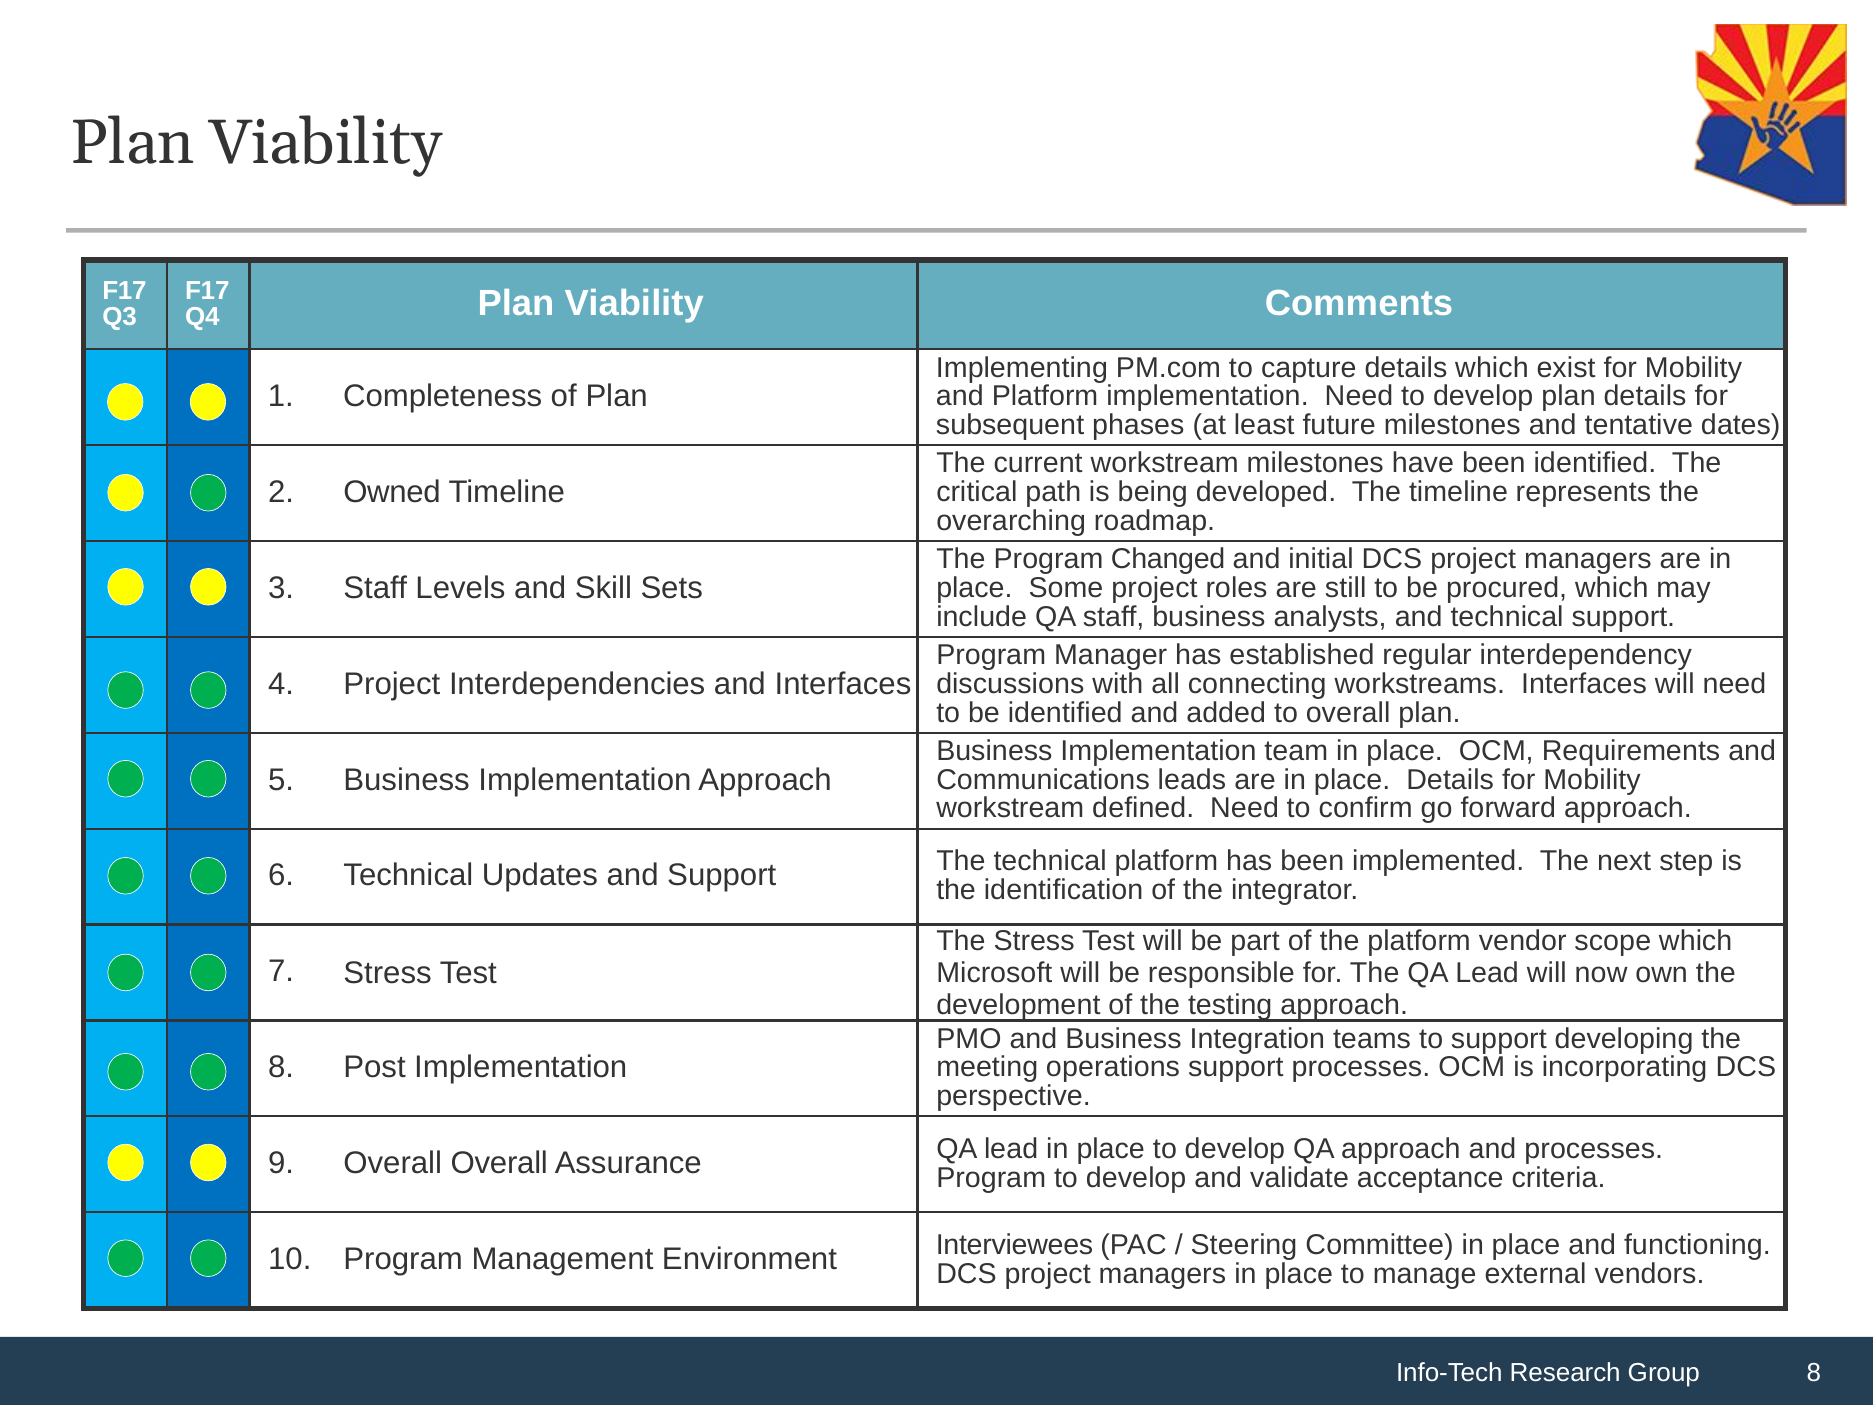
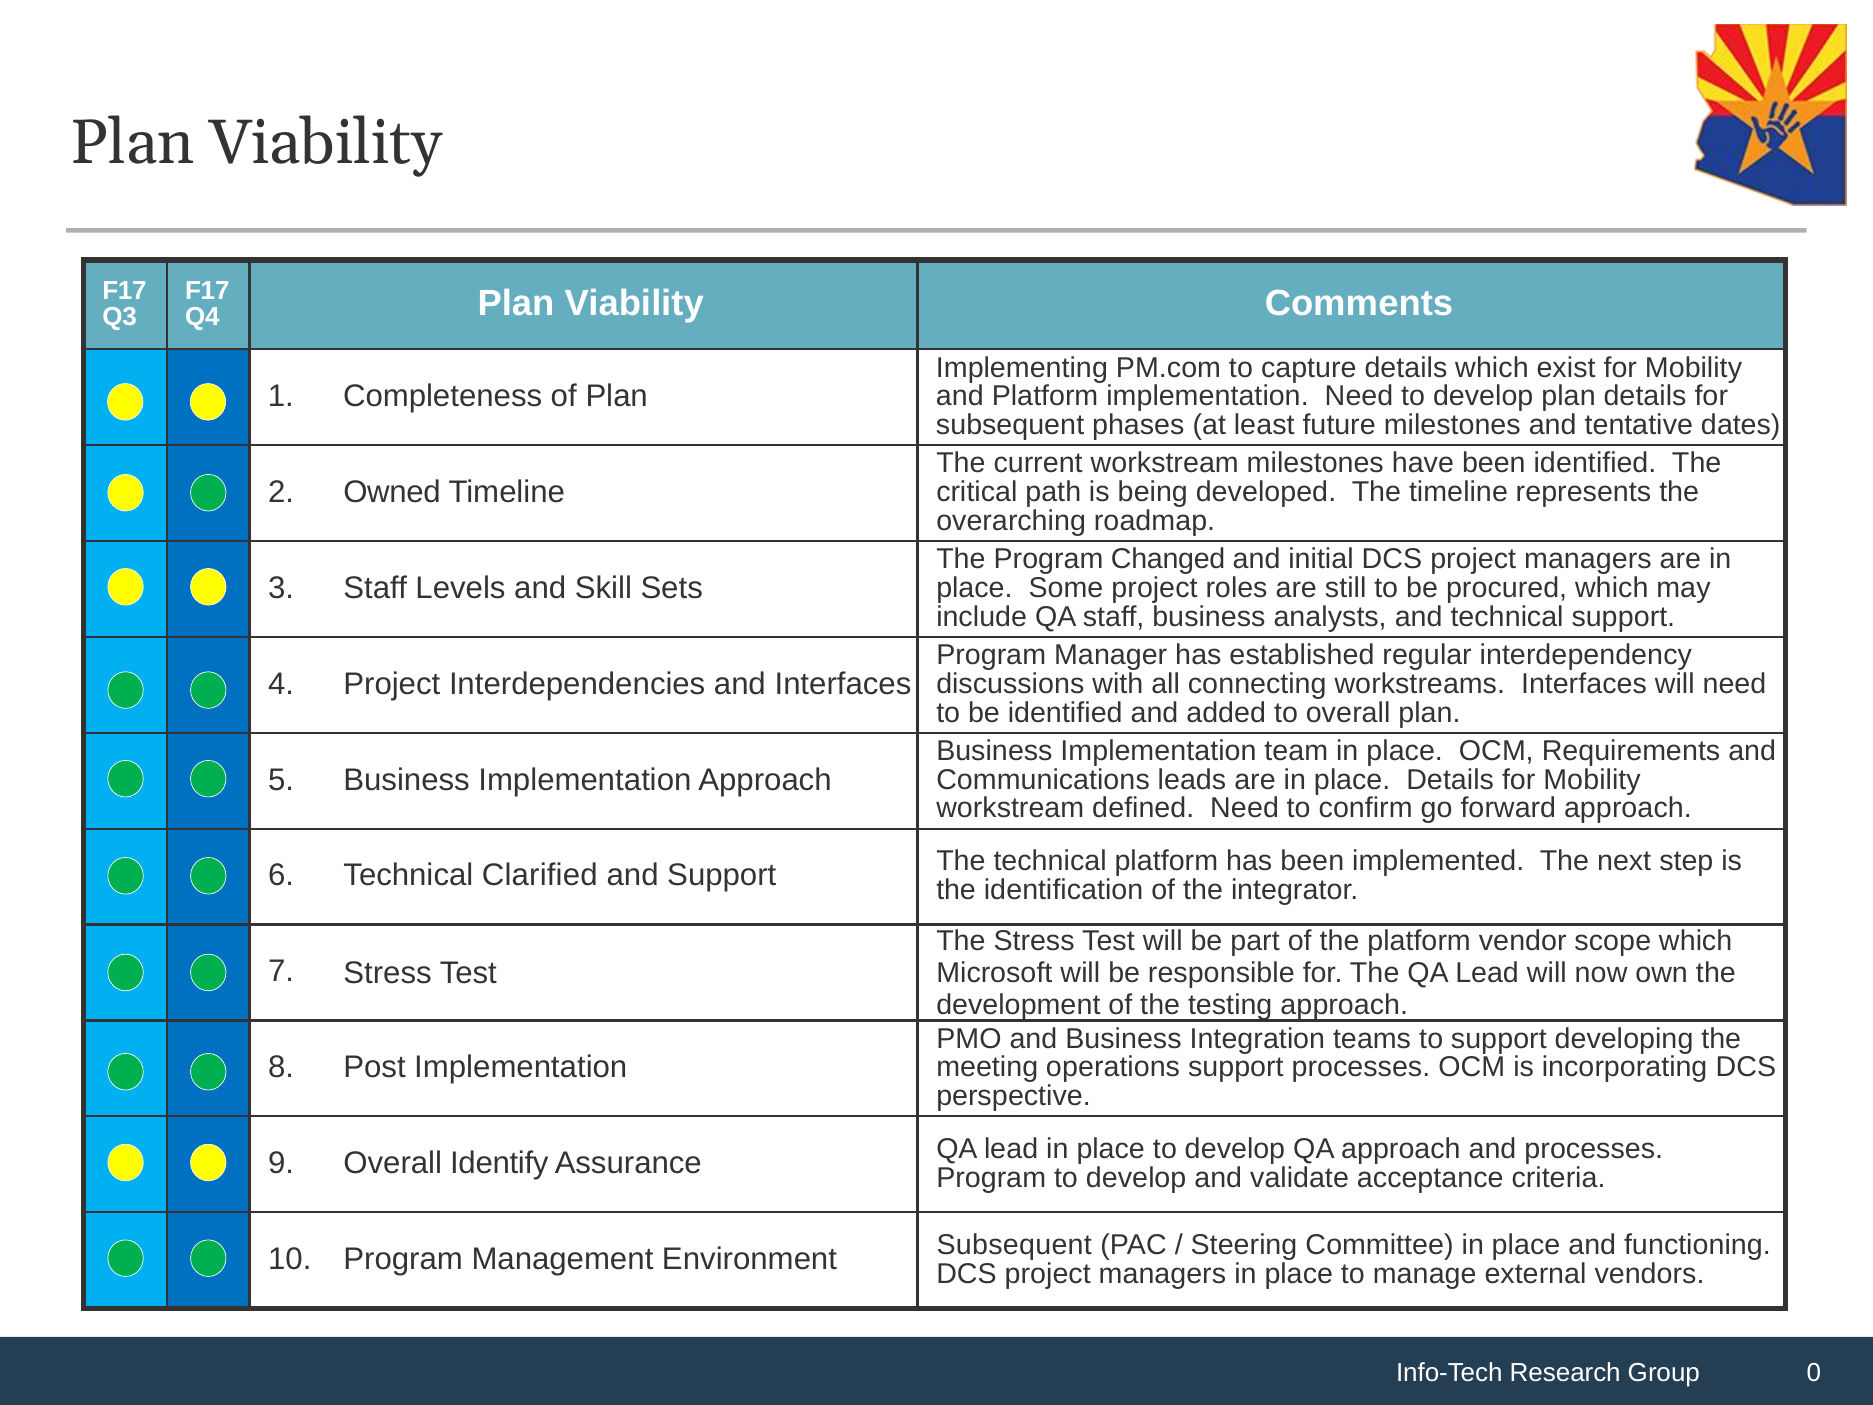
Updates: Updates -> Clarified (540, 876)
Overall Overall: Overall -> Identify (499, 1163)
Environment Interviewees: Interviewees -> Subsequent (1014, 1245)
8: 8 -> 0 (1814, 1373)
